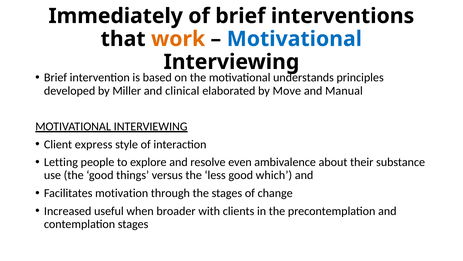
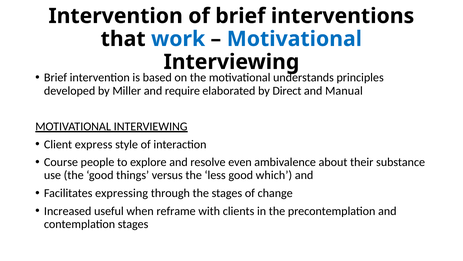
Immediately: Immediately -> Intervention (116, 16)
work colour: orange -> blue (178, 39)
clinical: clinical -> require (182, 91)
Move: Move -> Direct (287, 91)
Letting: Letting -> Course (61, 162)
motivation: motivation -> expressing (122, 193)
broader: broader -> reframe (176, 211)
